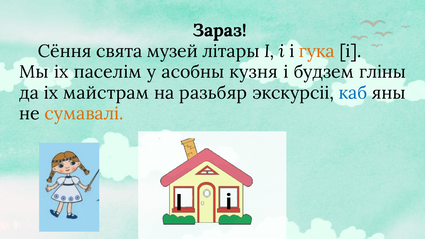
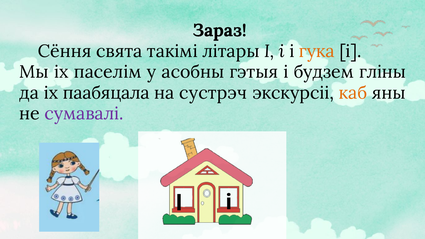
музей: музей -> такімі (172, 51)
кузня: кузня -> гэтыя (254, 72)
майстрам: майстрам -> паабяцала (106, 93)
разьбяр: разьбяр -> сустрэч (213, 93)
каб colour: blue -> orange (353, 93)
сумавалі colour: orange -> purple (84, 114)
